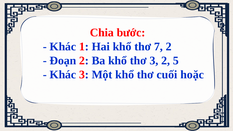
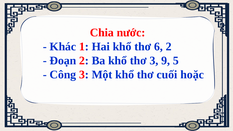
bước: bước -> nước (131, 33)
7: 7 -> 6 (158, 47)
3 2: 2 -> 9 (166, 61)
Khác: Khác -> Công (63, 75)
